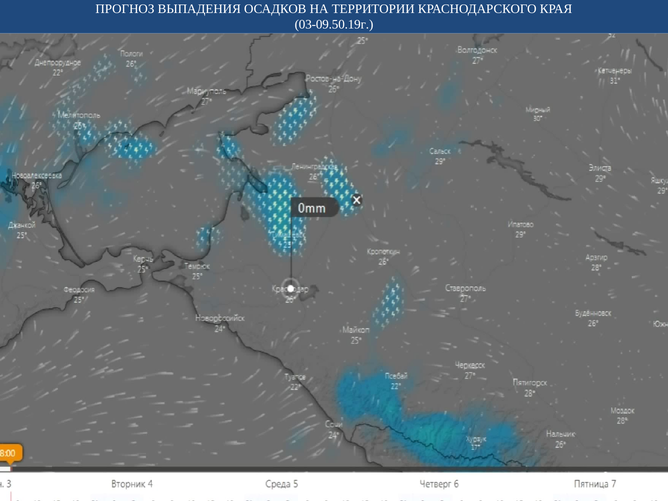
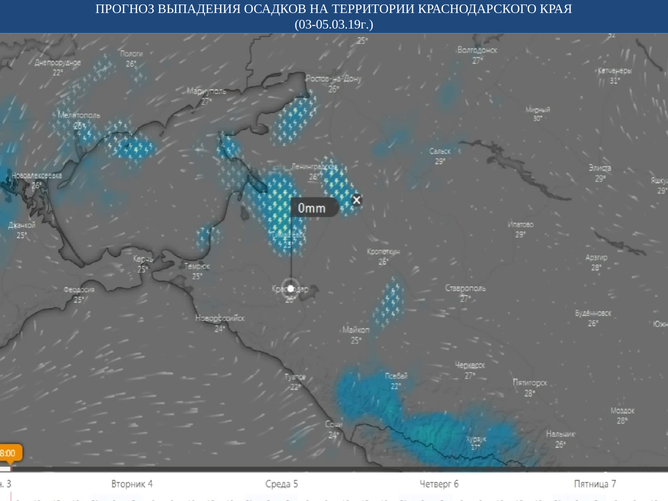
03-09.50.19г: 03-09.50.19г -> 03-05.03.19г (334, 24)
